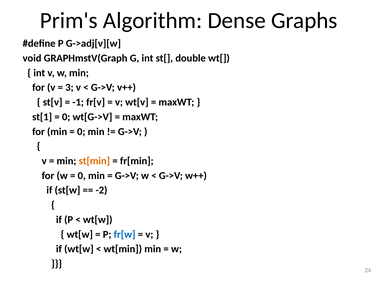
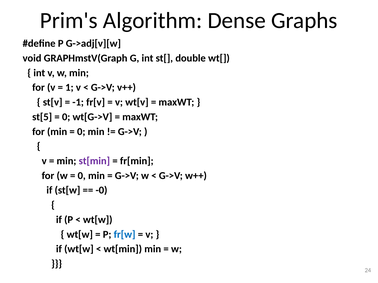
3: 3 -> 1 (69, 88)
st[1: st[1 -> st[5 (42, 117)
st[min colour: orange -> purple (94, 161)
-2: -2 -> -0 (101, 191)
